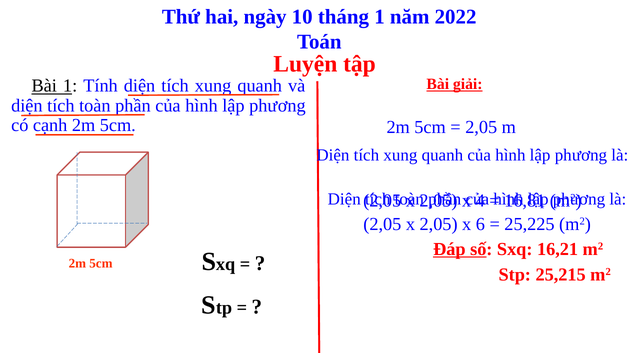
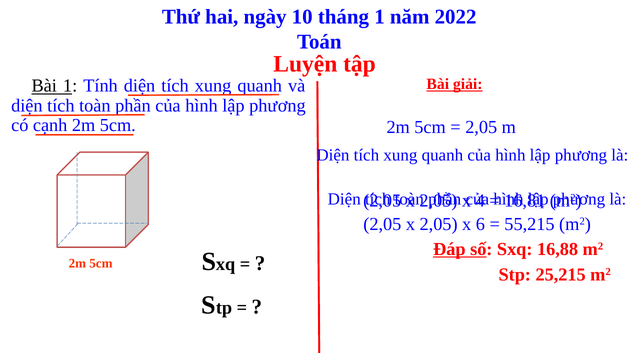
25,225: 25,225 -> 55,215 (529, 224)
16,21: 16,21 -> 16,88 (558, 249)
